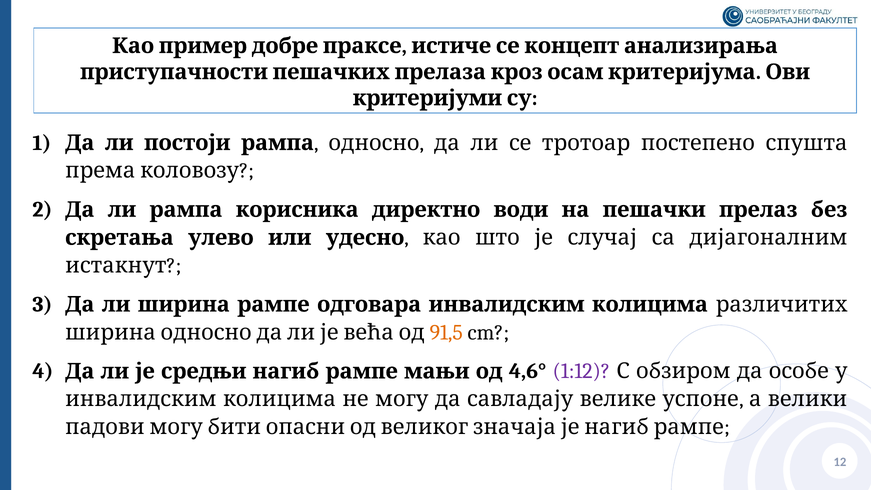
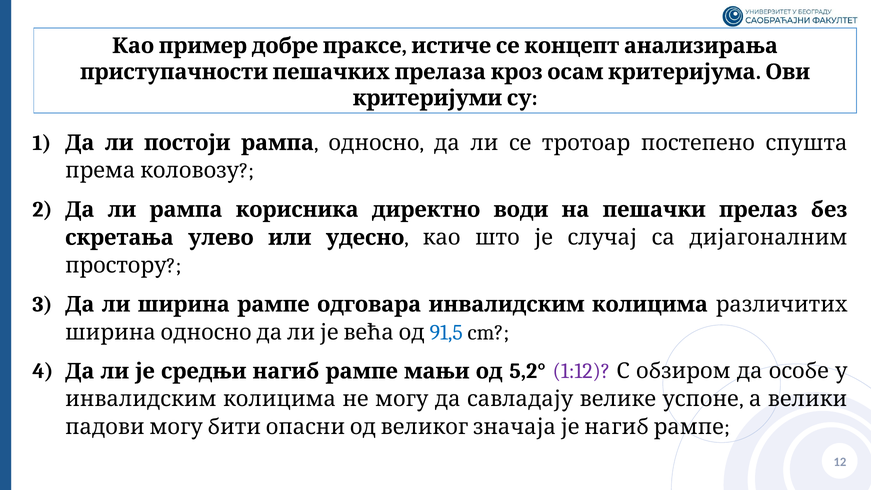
истакнут: истакнут -> простору (116, 266)
91,5 colour: orange -> blue (446, 332)
4,6°: 4,6° -> 5,2° (528, 371)
